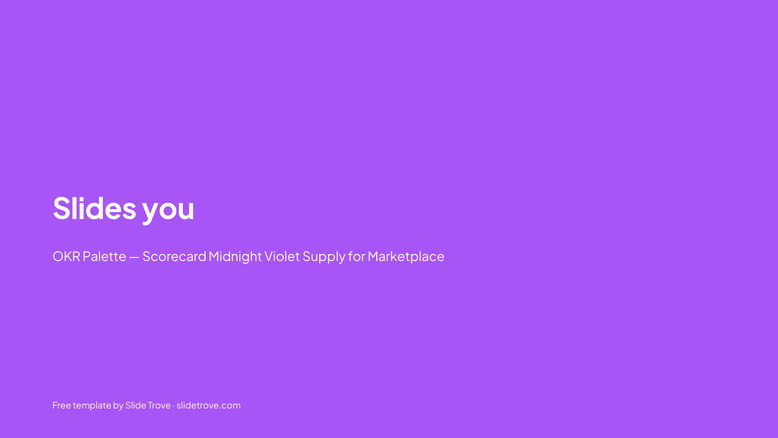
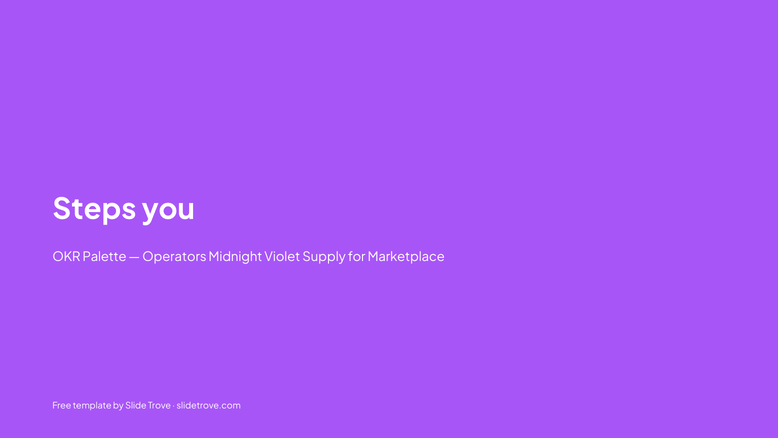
Slides: Slides -> Steps (94, 209)
Scorecard: Scorecard -> Operators (174, 257)
